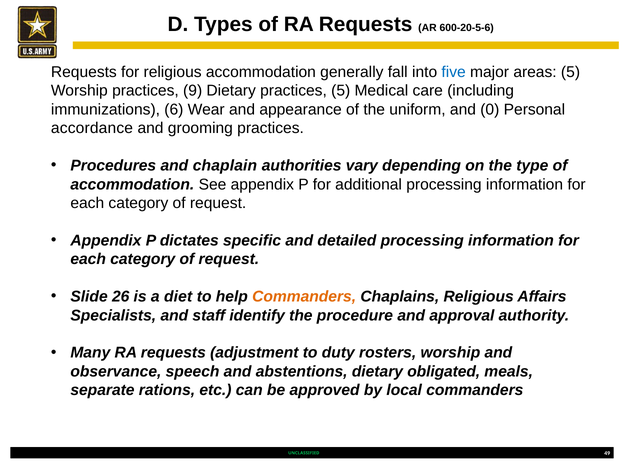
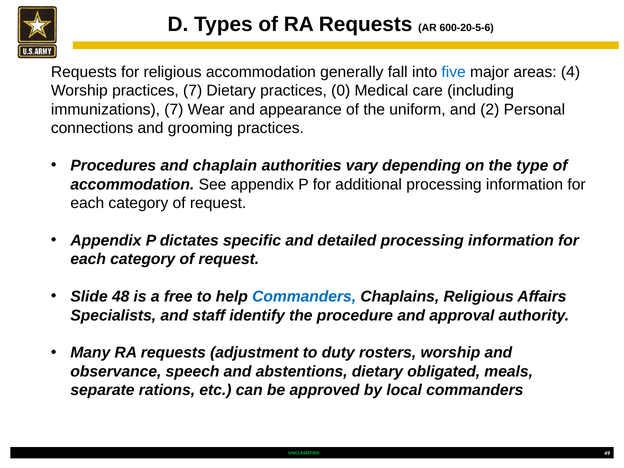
areas 5: 5 -> 4 (571, 72)
practices 9: 9 -> 7 (193, 91)
practices 5: 5 -> 0 (341, 91)
immunizations 6: 6 -> 7 (174, 109)
0: 0 -> 2 (490, 109)
accordance: accordance -> connections (92, 128)
26: 26 -> 48 (121, 297)
diet: diet -> free (178, 297)
Commanders colour: orange -> blue (304, 297)
